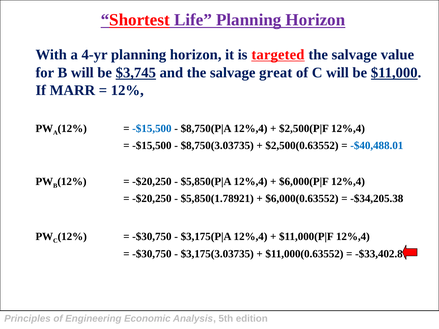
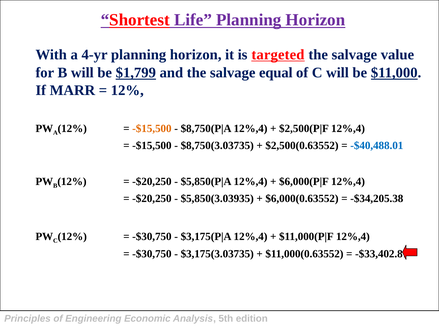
$3,745: $3,745 -> $1,799 (136, 73)
great: great -> equal (276, 73)
-$15,500 colour: blue -> orange (152, 129)
$5,850(1.78921: $5,850(1.78921 -> $5,850(3.03935 (217, 199)
